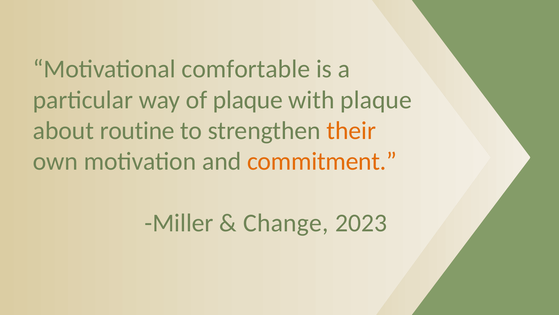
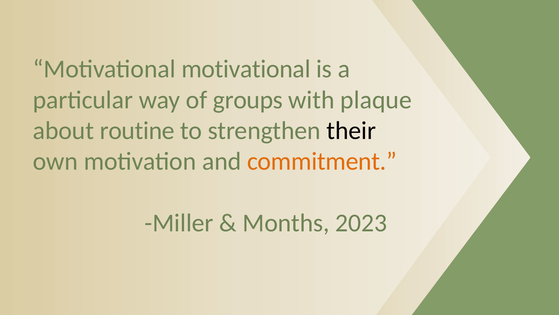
Motivational comfortable: comfortable -> motivational (246, 69)
of plaque: plaque -> groups (248, 100)
their colour: orange -> black (351, 130)
Change: Change -> Months (286, 223)
